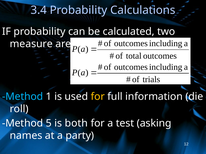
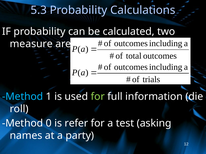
3.4: 3.4 -> 5.3 (39, 10)
for colour: yellow -> light green (98, 97)
5: 5 -> 0 (49, 124)
both: both -> refer (76, 124)
